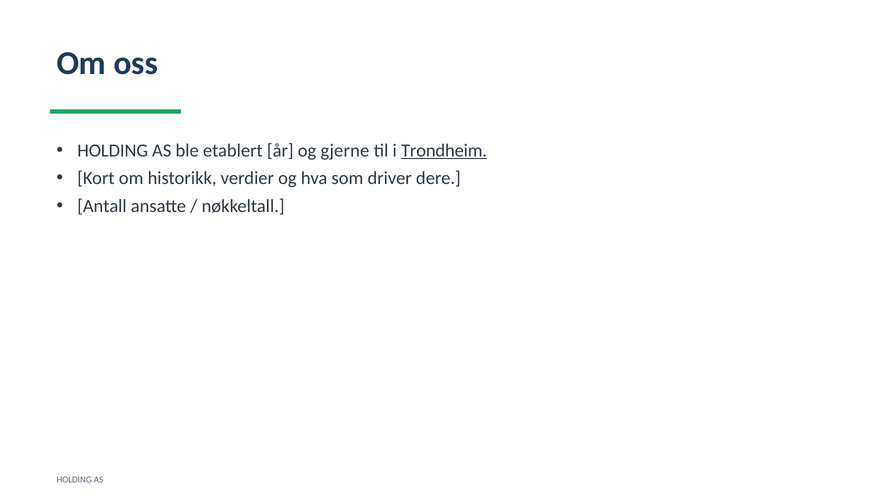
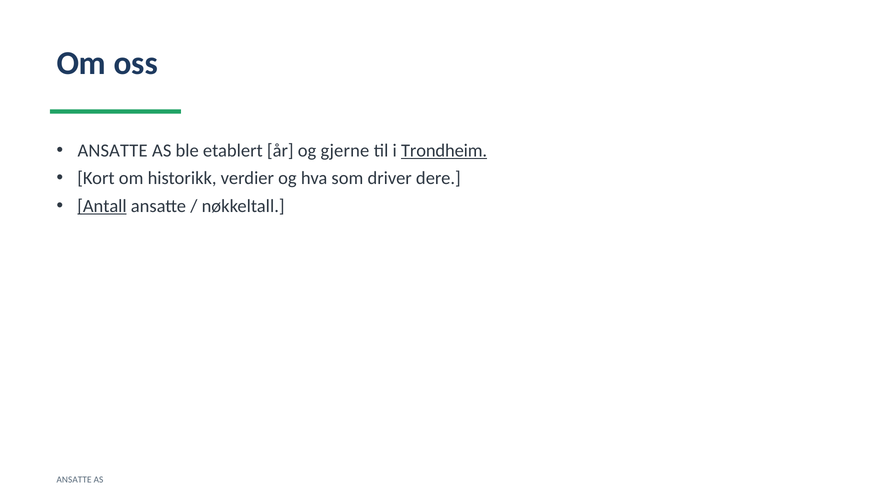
HOLDING: HOLDING -> ANSATTE (113, 150)
Antall underline: none -> present (102, 206)
HOLDING: HOLDING -> ANSATTE (74, 479)
